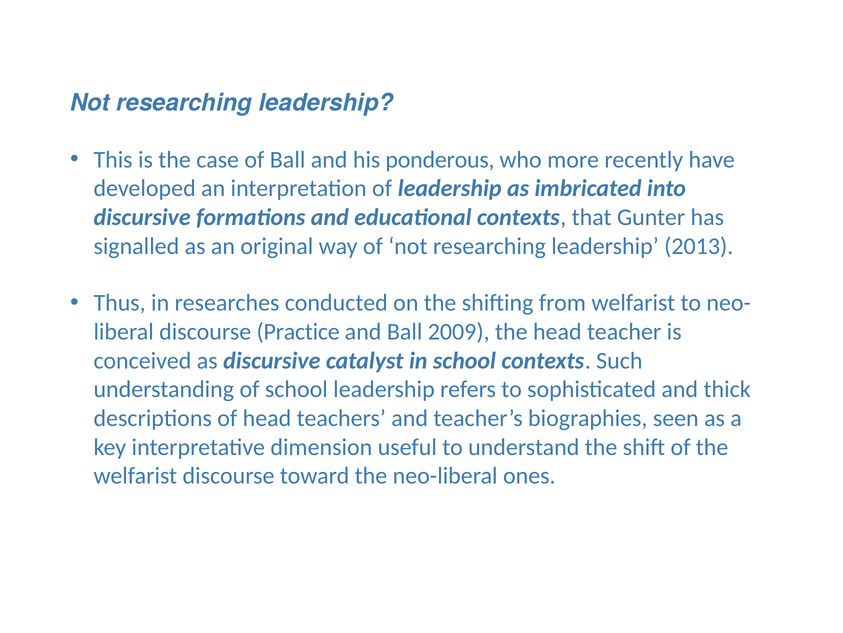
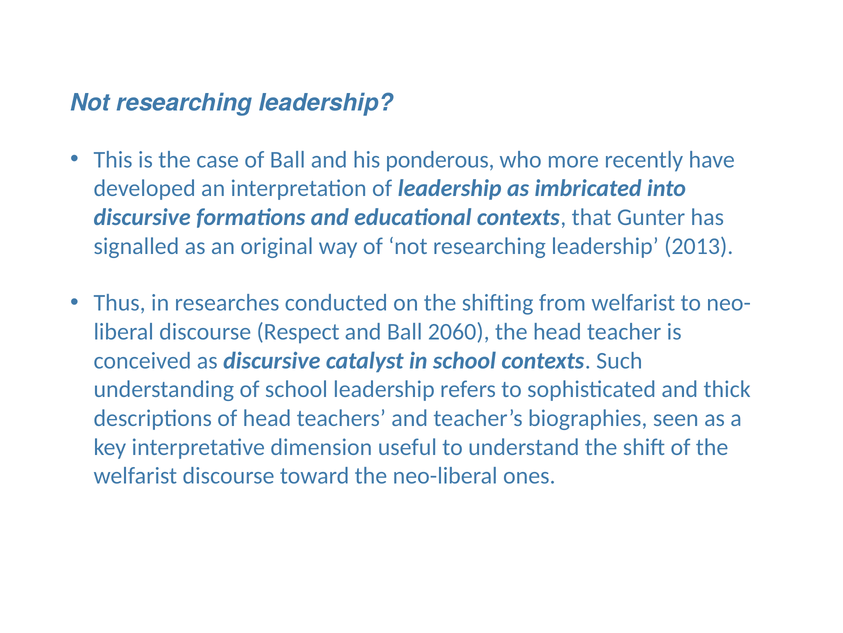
Practice: Practice -> Respect (298, 331)
2009: 2009 -> 2060 (459, 331)
